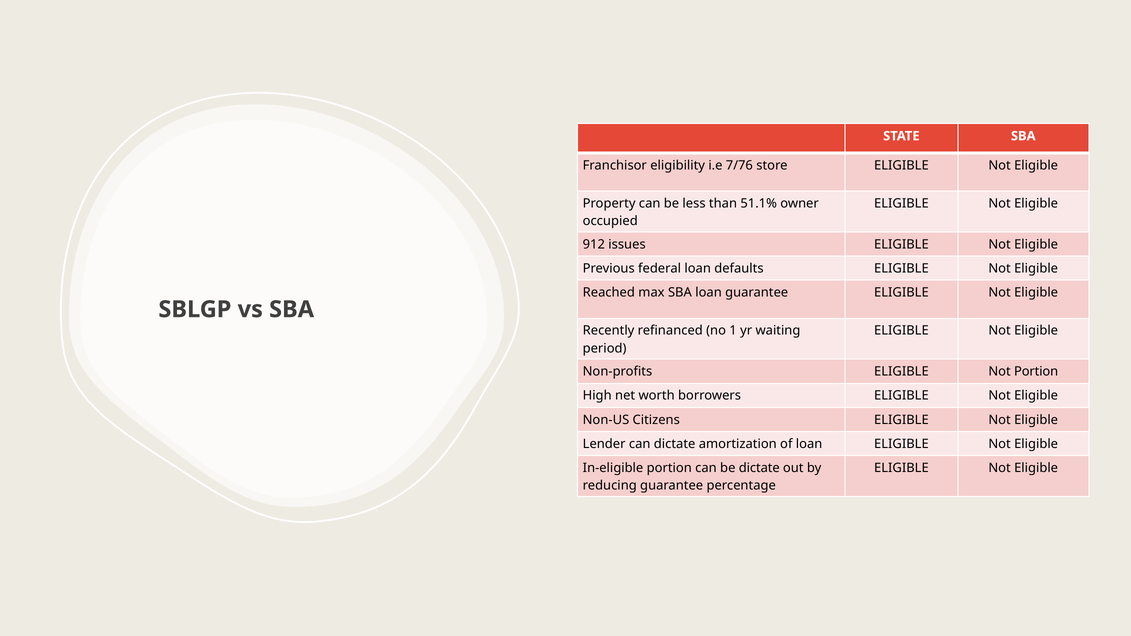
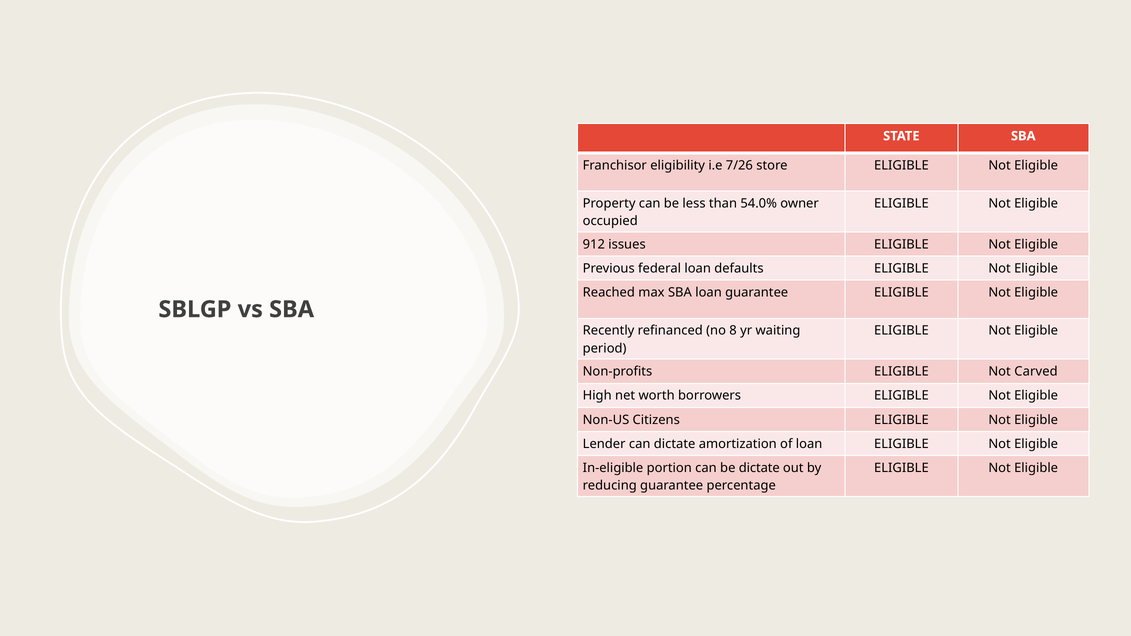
7/76: 7/76 -> 7/26 (739, 165)
51.1%: 51.1% -> 54.0% (759, 203)
1: 1 -> 8 (733, 331)
Not Portion: Portion -> Carved (1036, 372)
